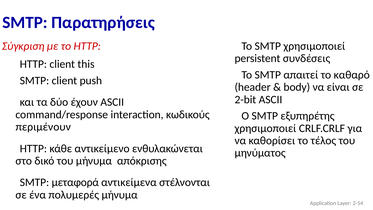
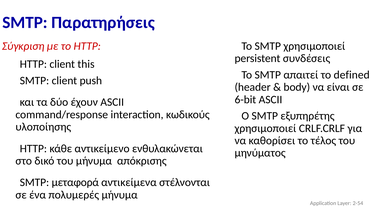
καθαρό: καθαρό -> defined (352, 75)
2-bit: 2-bit -> 6-bit (245, 99)
περιμένουν: περιμένουν -> υλοποίησης (43, 127)
